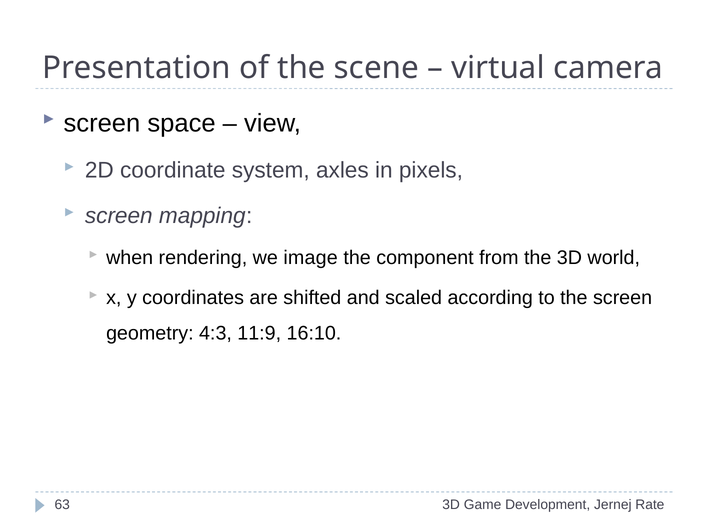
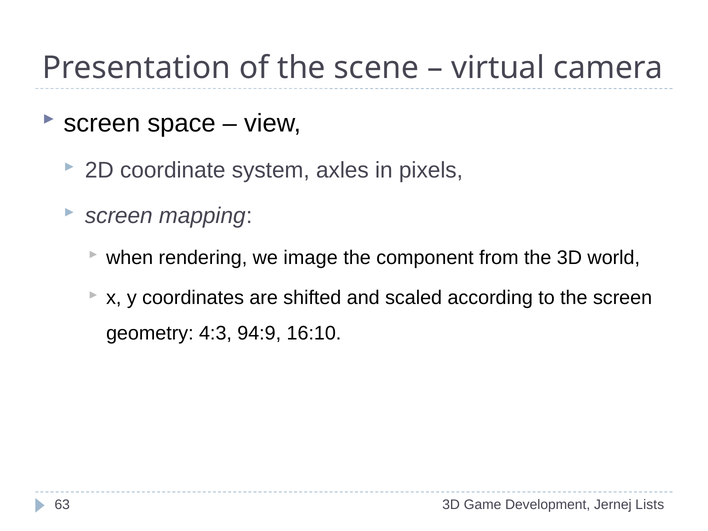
11:9: 11:9 -> 94:9 (259, 333)
Rate: Rate -> Lists (650, 505)
